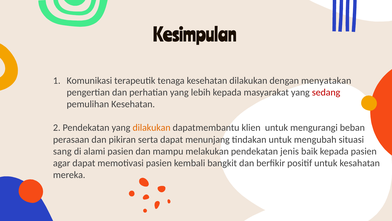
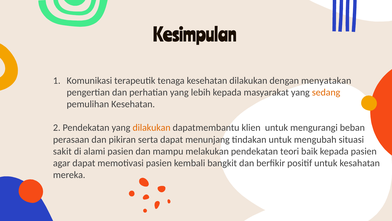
sedang colour: red -> orange (326, 92)
sang: sang -> sakit (62, 151)
jenis: jenis -> teori (290, 151)
